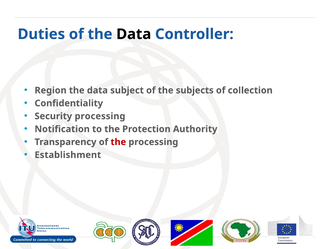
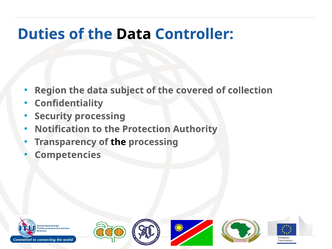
subjects: subjects -> covered (195, 90)
the colour: red -> black (118, 142)
Establishment: Establishment -> Competencies (68, 155)
